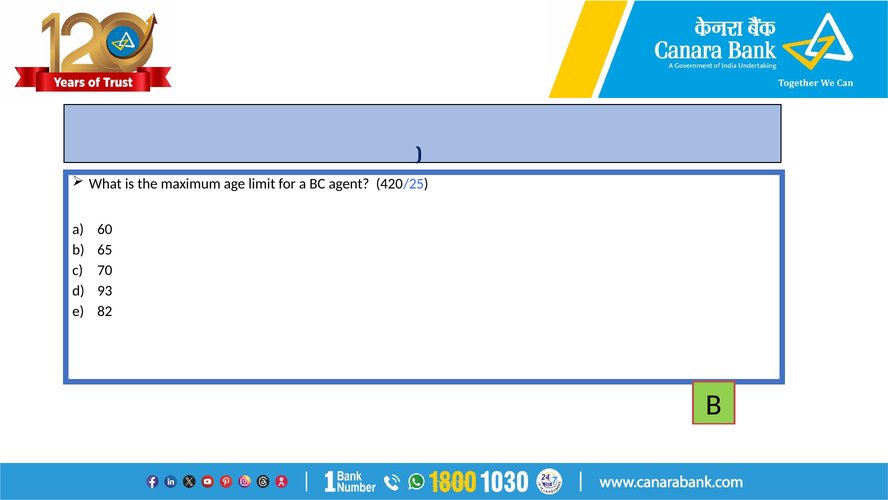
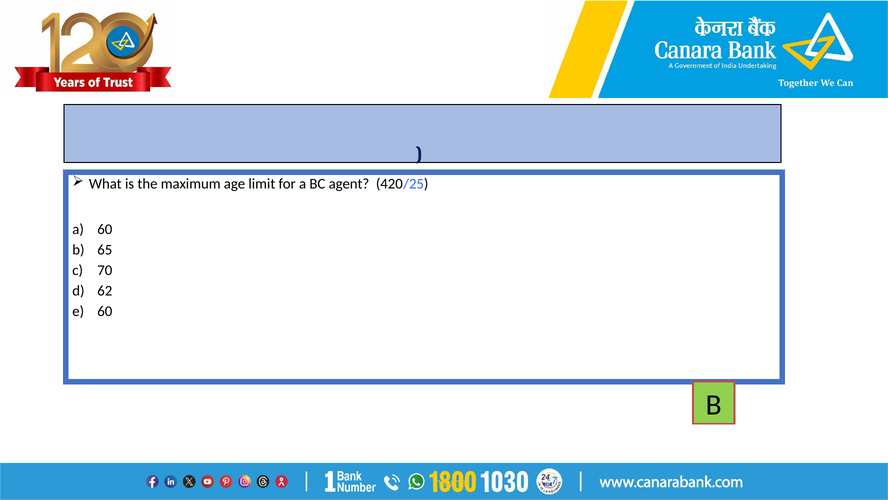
93: 93 -> 62 (105, 290)
82: 82 -> 60 (105, 311)
